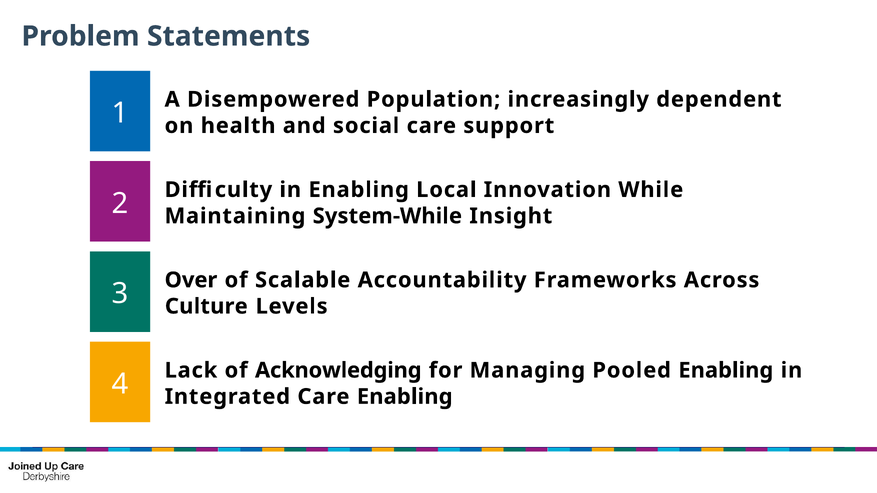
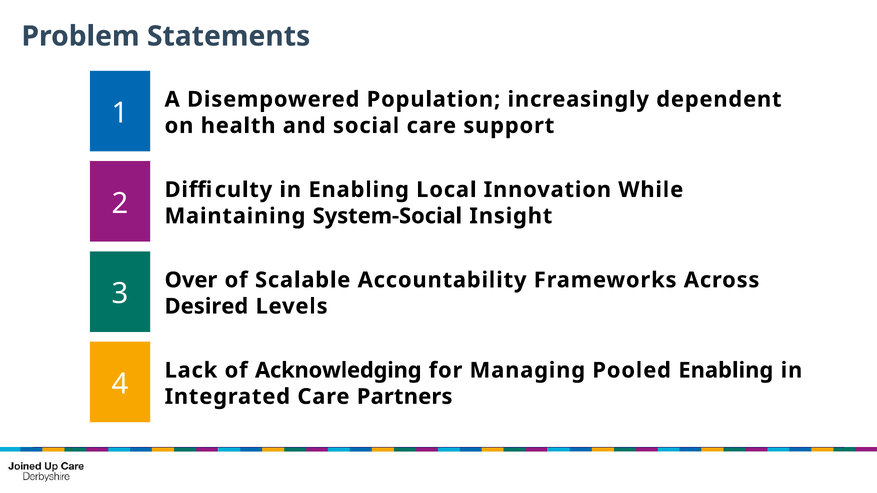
System-While: System-While -> System-Social (387, 216)
Culture: Culture -> Desired (206, 307)
Care Enabling: Enabling -> Partners (405, 397)
